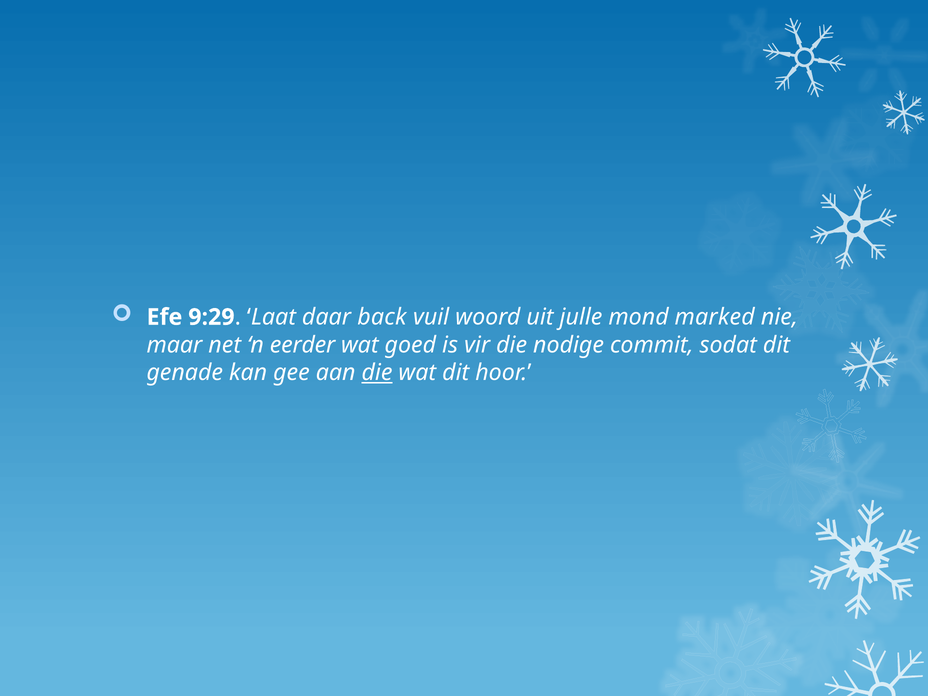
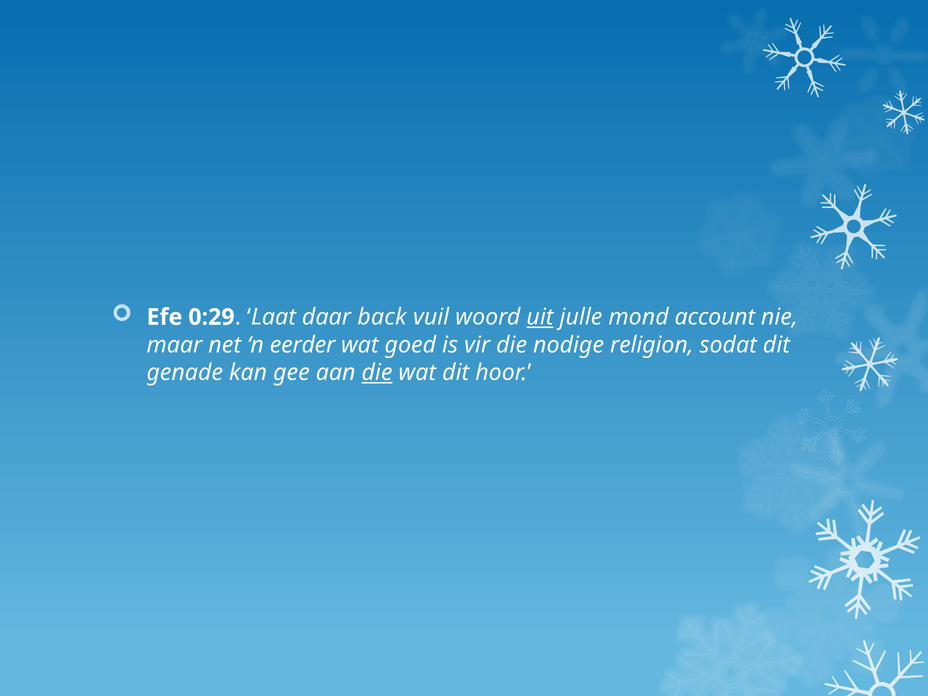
9:29: 9:29 -> 0:29 (211, 317)
uit underline: none -> present (540, 317)
marked: marked -> account (715, 317)
commit: commit -> religion (652, 345)
